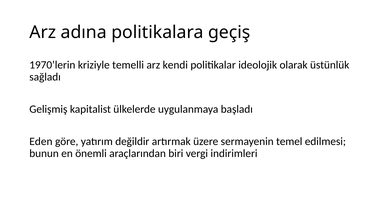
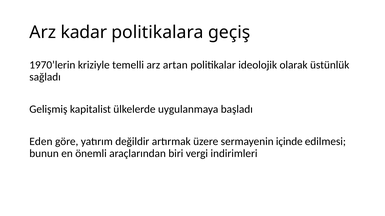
adına: adına -> kadar (84, 32)
kendi: kendi -> artan (175, 65)
temel: temel -> içinde (289, 142)
